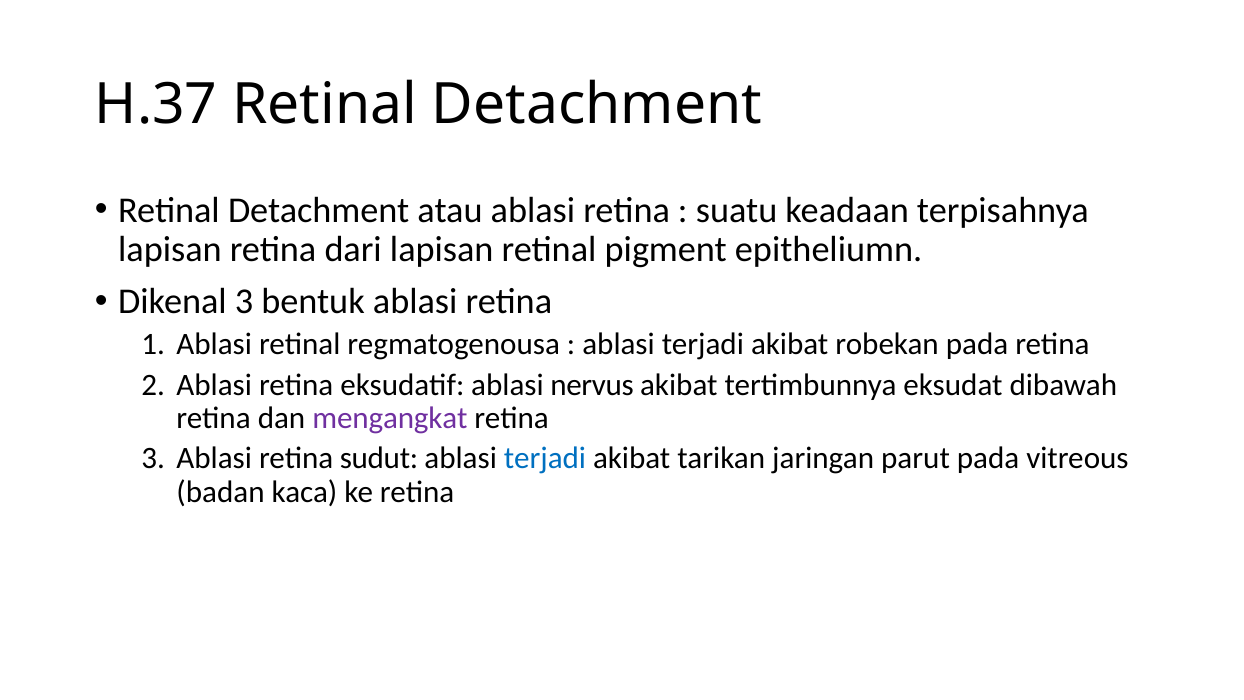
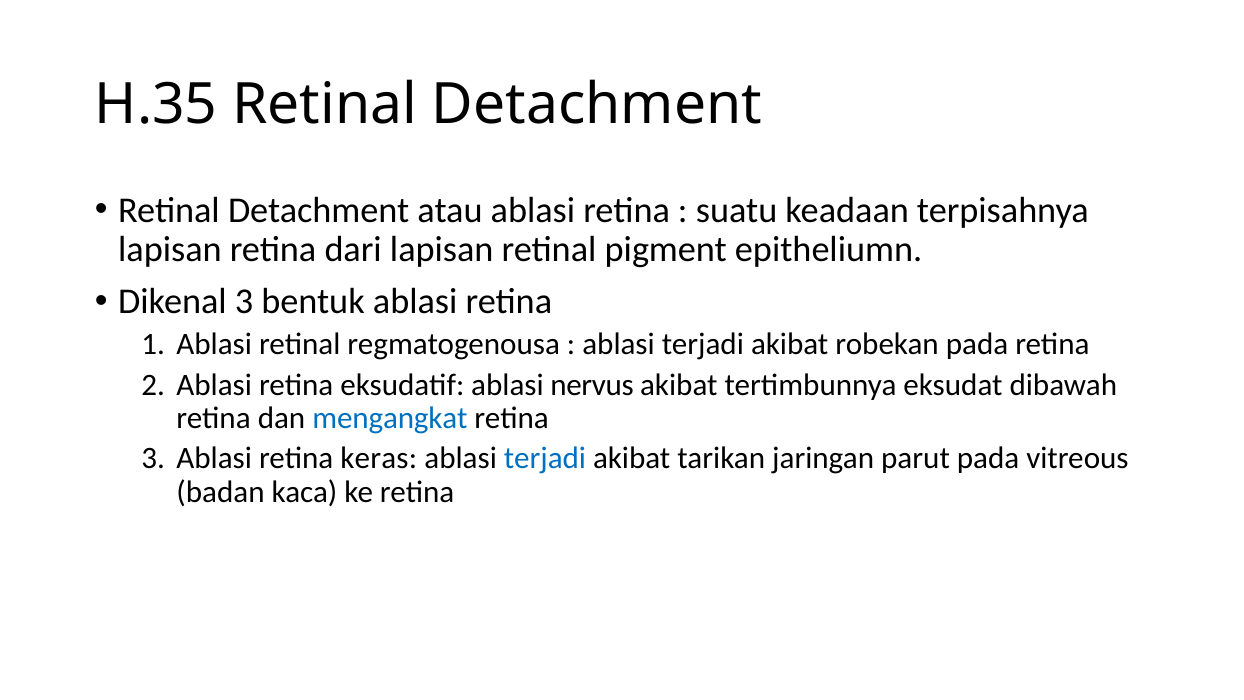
H.37: H.37 -> H.35 (156, 104)
mengangkat colour: purple -> blue (390, 418)
sudut: sudut -> keras (379, 458)
